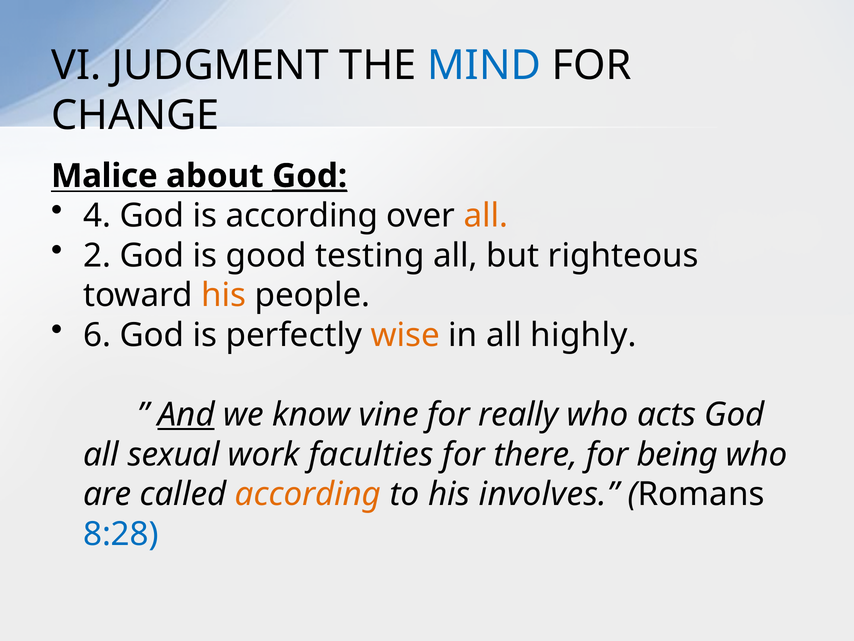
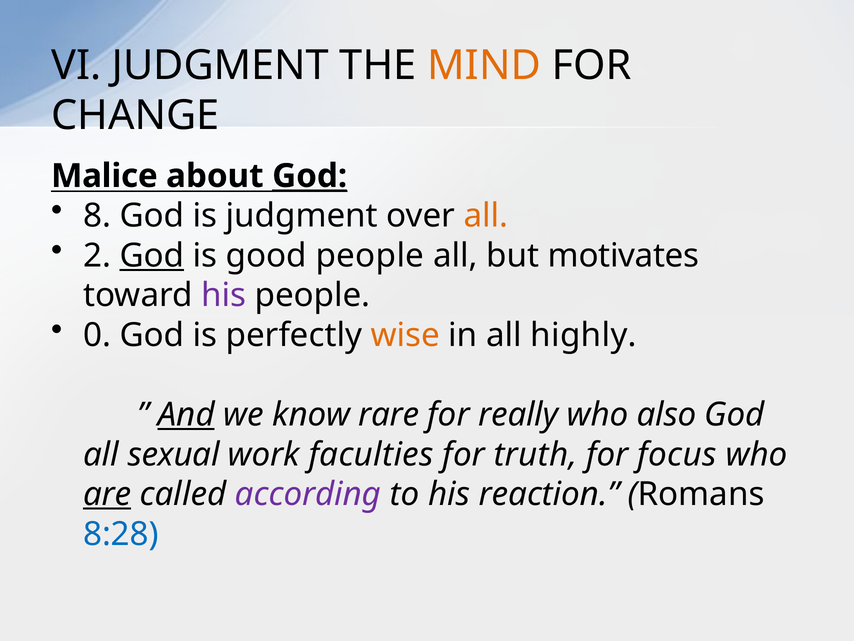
MIND colour: blue -> orange (484, 66)
4: 4 -> 8 (97, 216)
is according: according -> judgment (302, 216)
God underline: none -> present (152, 255)
good testing: testing -> people (370, 255)
righteous: righteous -> motivates (623, 255)
his colour: orange -> purple (224, 295)
6: 6 -> 0 (97, 335)
vine: vine -> rare (389, 414)
acts: acts -> also (667, 414)
there: there -> truth (535, 454)
being: being -> focus (677, 454)
are underline: none -> present (107, 494)
according colour: orange -> purple (308, 494)
involves: involves -> reaction (549, 494)
